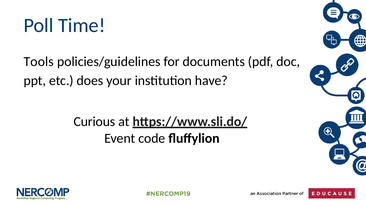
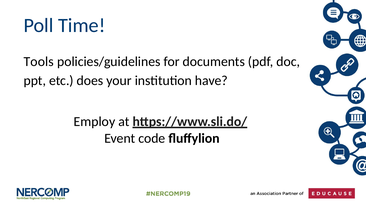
Curious: Curious -> Employ (94, 122)
